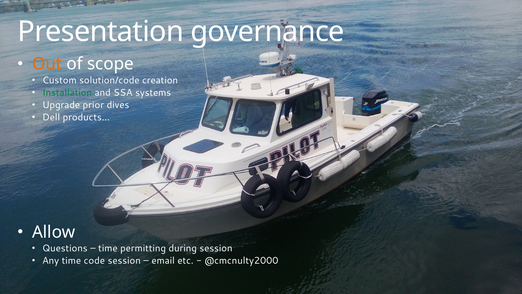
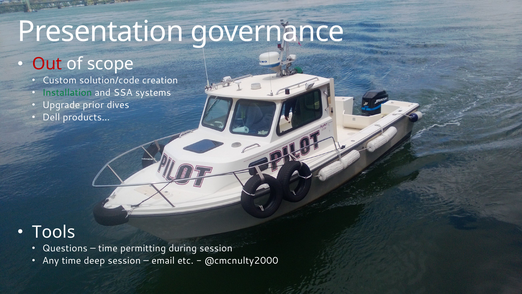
Out colour: orange -> red (47, 64)
Allow: Allow -> Tools (54, 232)
code: code -> deep (94, 260)
